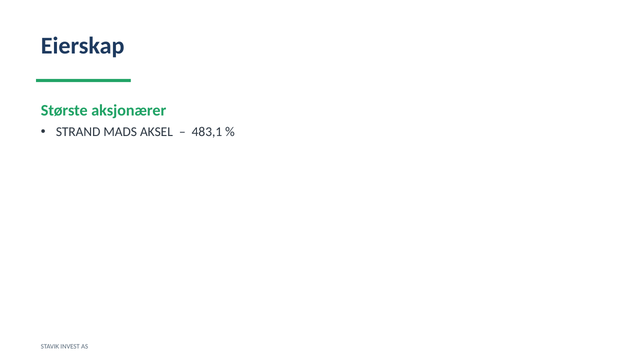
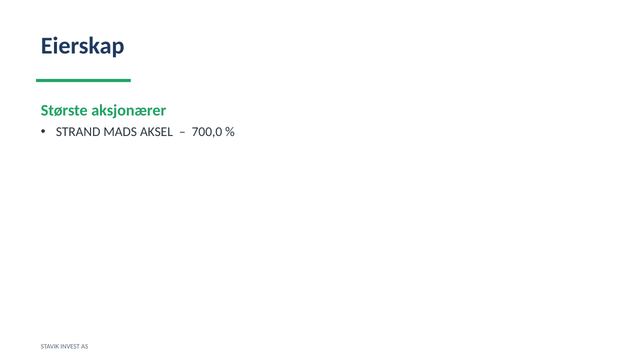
483,1: 483,1 -> 700,0 (207, 132)
